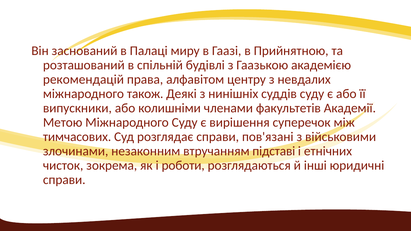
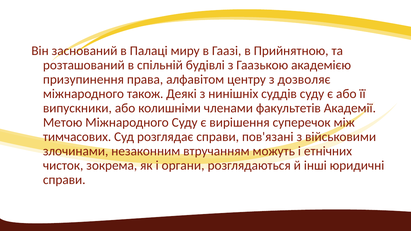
рекомендацій: рекомендацій -> призупинення (83, 79)
невдалих: невдалих -> дозволяє (304, 79)
підставі: підставі -> можуть (274, 151)
роботи: роботи -> органи (183, 166)
